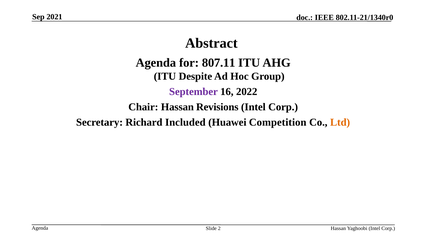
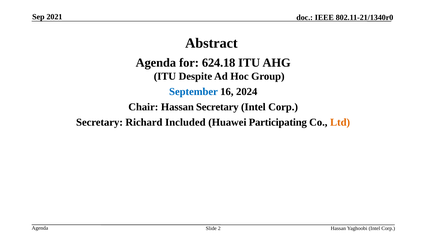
807.11: 807.11 -> 624.18 (219, 63)
September colour: purple -> blue (193, 92)
2022: 2022 -> 2024 (247, 92)
Hassan Revisions: Revisions -> Secretary (217, 107)
Competition: Competition -> Participating (278, 122)
